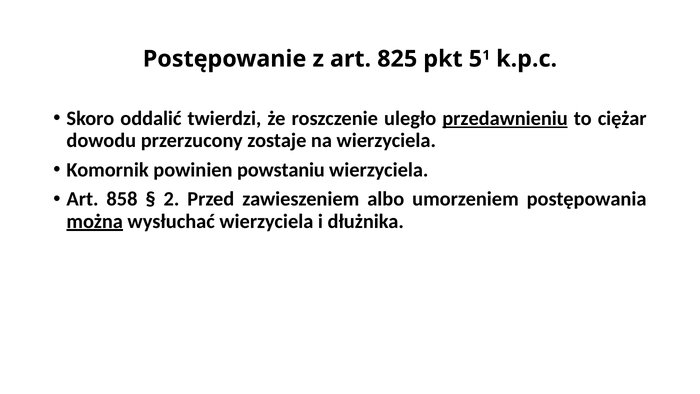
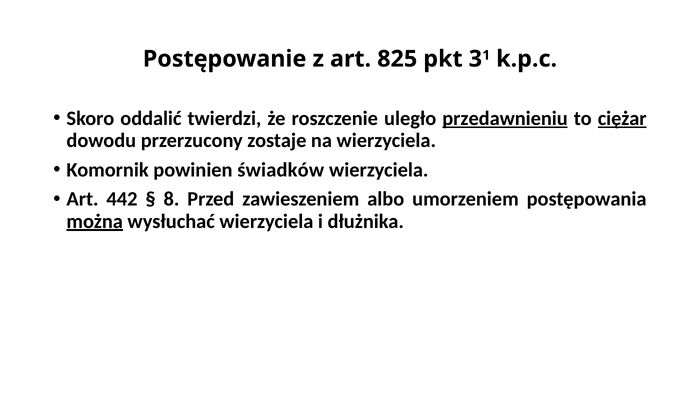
5: 5 -> 3 (475, 59)
ciężar underline: none -> present (622, 118)
powstaniu: powstaniu -> świadków (281, 170)
858: 858 -> 442 (122, 199)
2: 2 -> 8 (171, 199)
